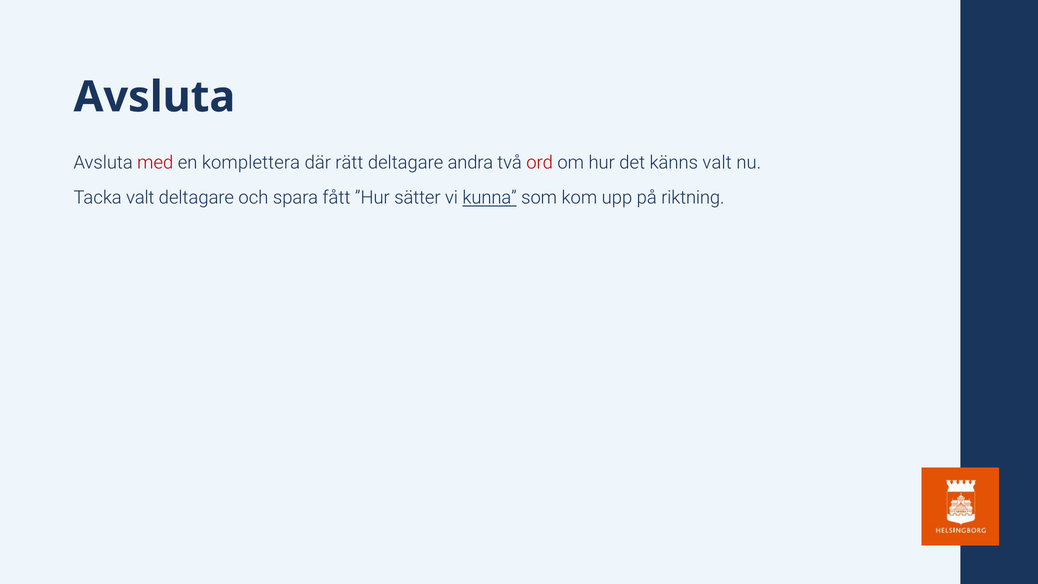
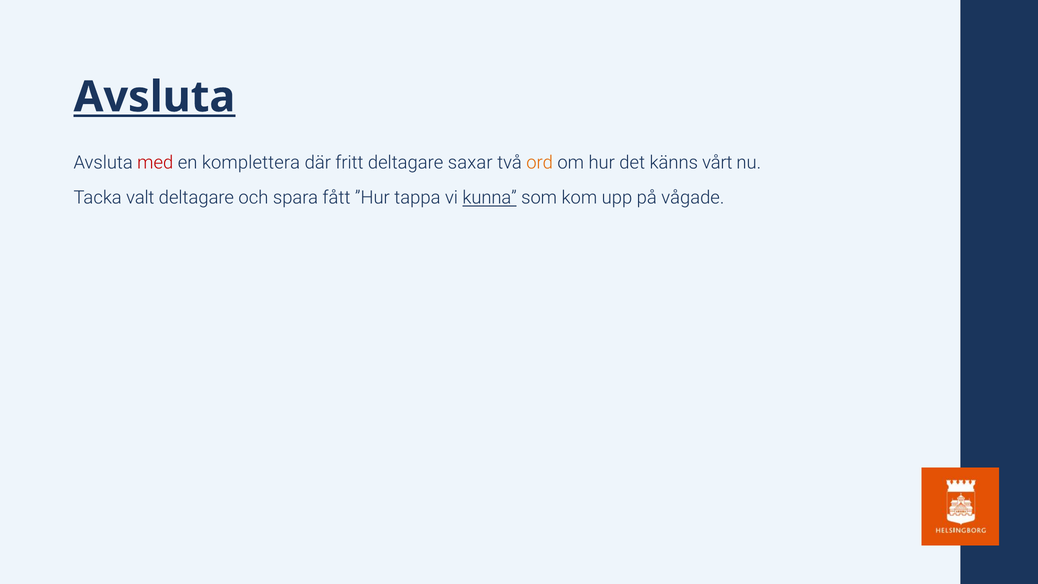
Avsluta underline: none -> present (154, 97)
rätt: rätt -> fritt (349, 163)
andra: andra -> saxar (470, 163)
ord colour: red -> orange (540, 163)
känns valt: valt -> vårt (717, 163)
sätter: sätter -> tappa (417, 198)
riktning: riktning -> vågade (693, 198)
